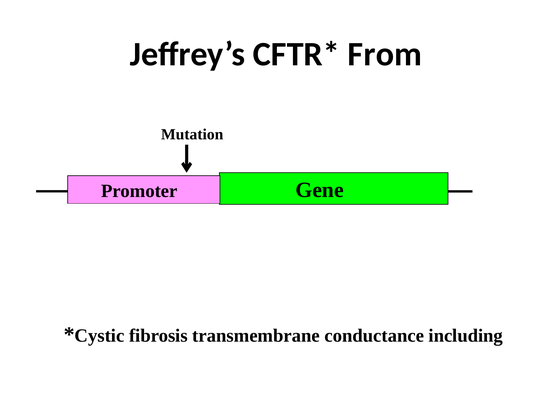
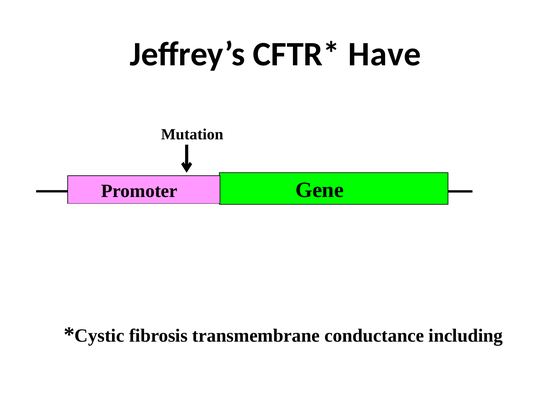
From: From -> Have (385, 54)
